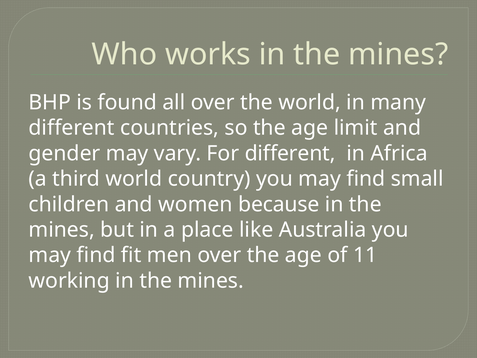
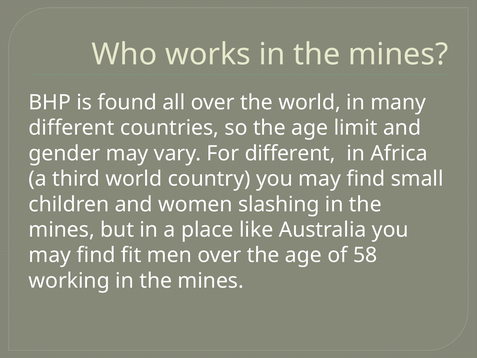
because: because -> slashing (279, 204)
11: 11 -> 58 (365, 255)
